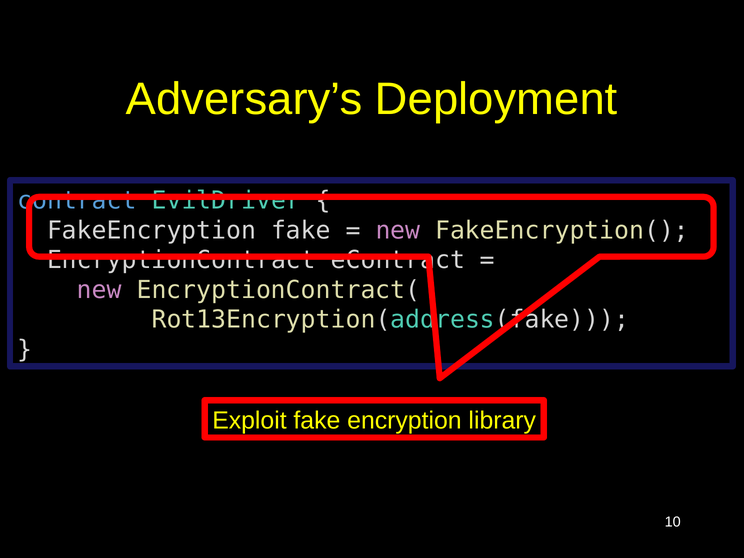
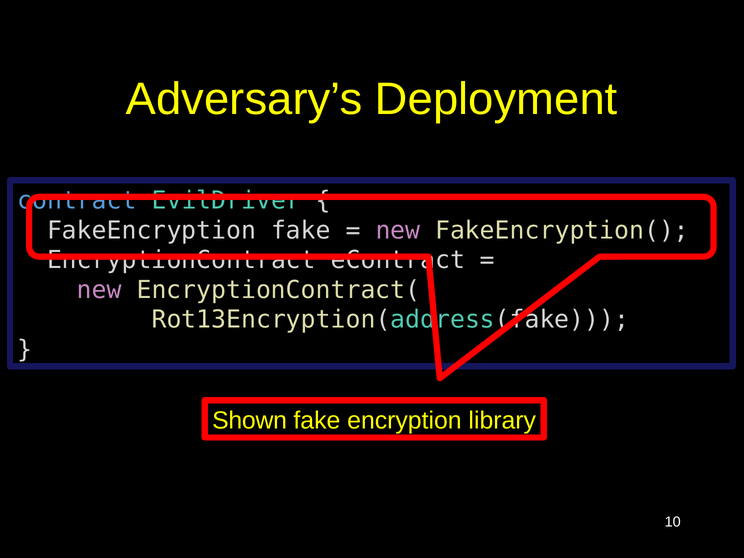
Exploit: Exploit -> Shown (250, 421)
